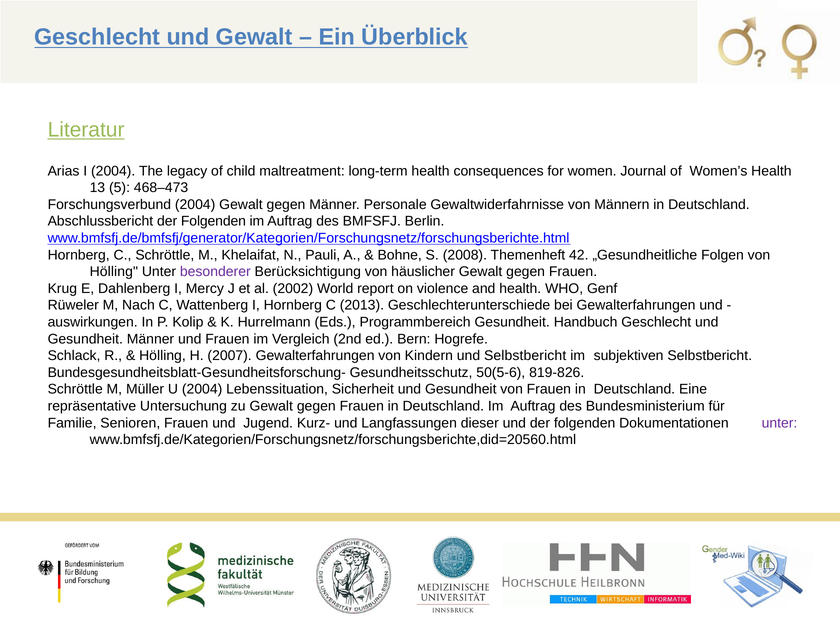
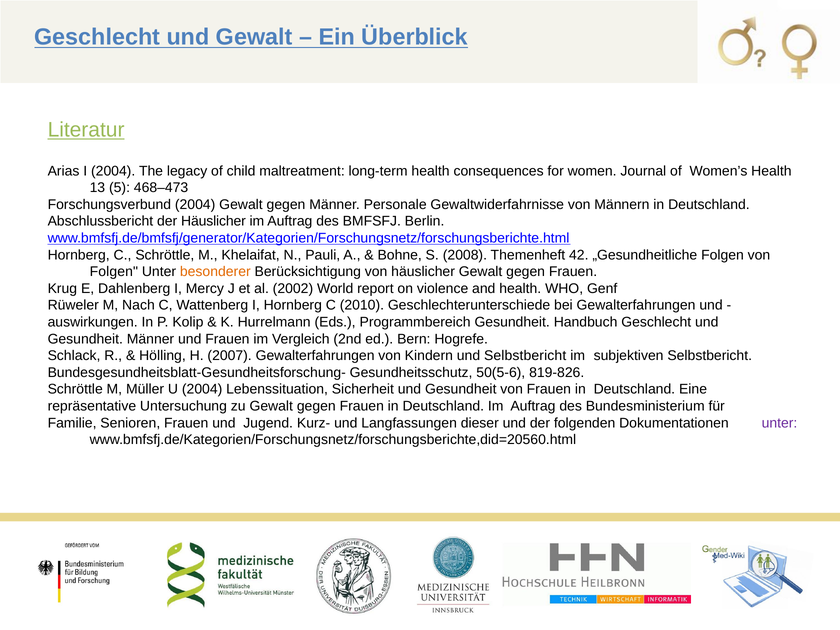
Abschlussbericht der Folgenden: Folgenden -> Häuslicher (213, 221)
Hölling: Hölling -> Folgen (114, 272)
besonderer colour: purple -> orange (215, 272)
2013: 2013 -> 2010 (362, 305)
